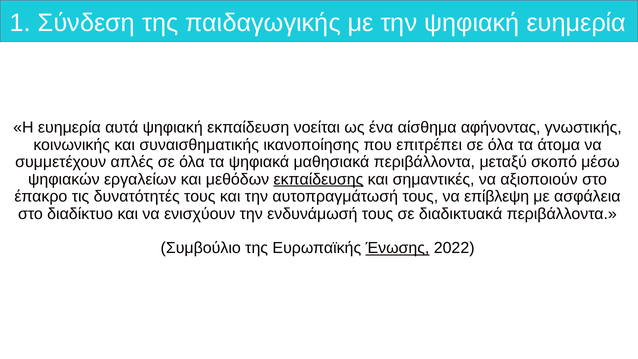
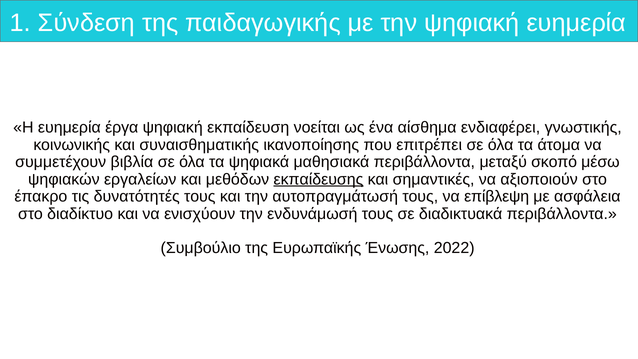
αυτά: αυτά -> έργα (122, 128)
αφήνοντας: αφήνοντας -> ενδιαφέρει (501, 128)
απλές: απλές -> βιβλία (132, 162)
Ένωσης underline: present -> none (398, 248)
